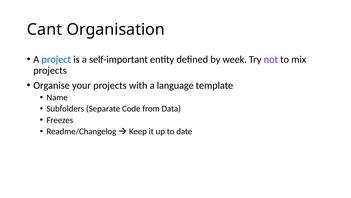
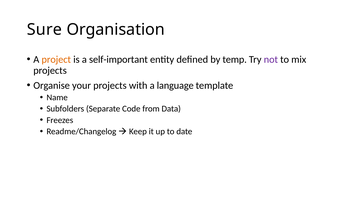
Cant: Cant -> Sure (44, 29)
project colour: blue -> orange (56, 59)
week: week -> temp (235, 59)
